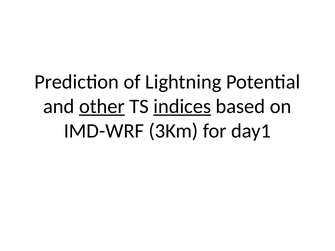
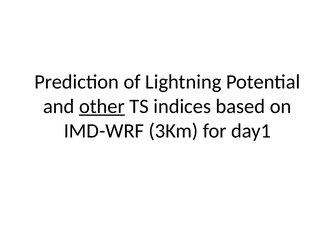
indices underline: present -> none (182, 106)
